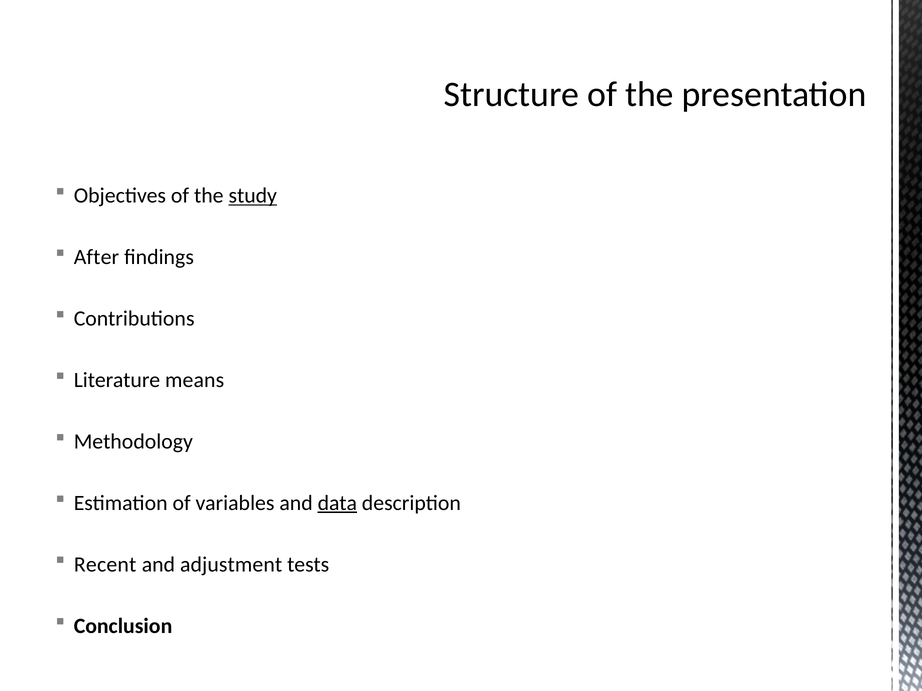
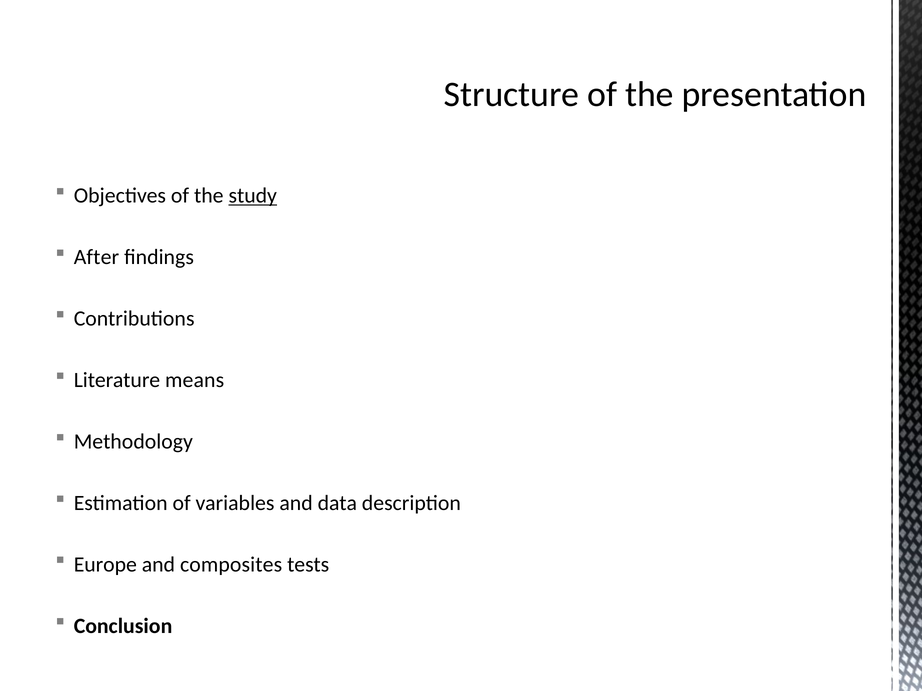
data underline: present -> none (337, 503)
Recent: Recent -> Europe (105, 565)
adjustment: adjustment -> composites (231, 565)
